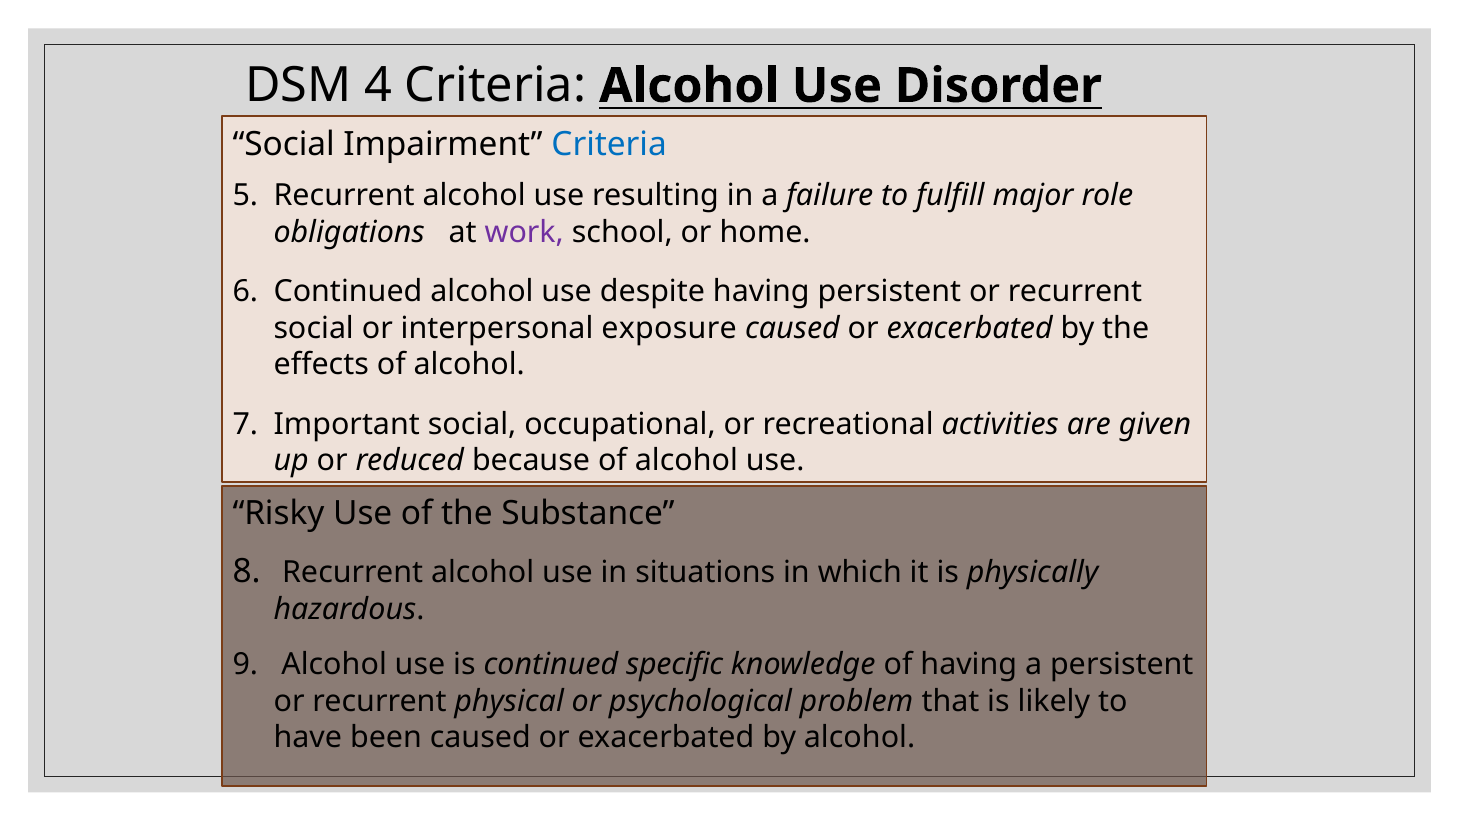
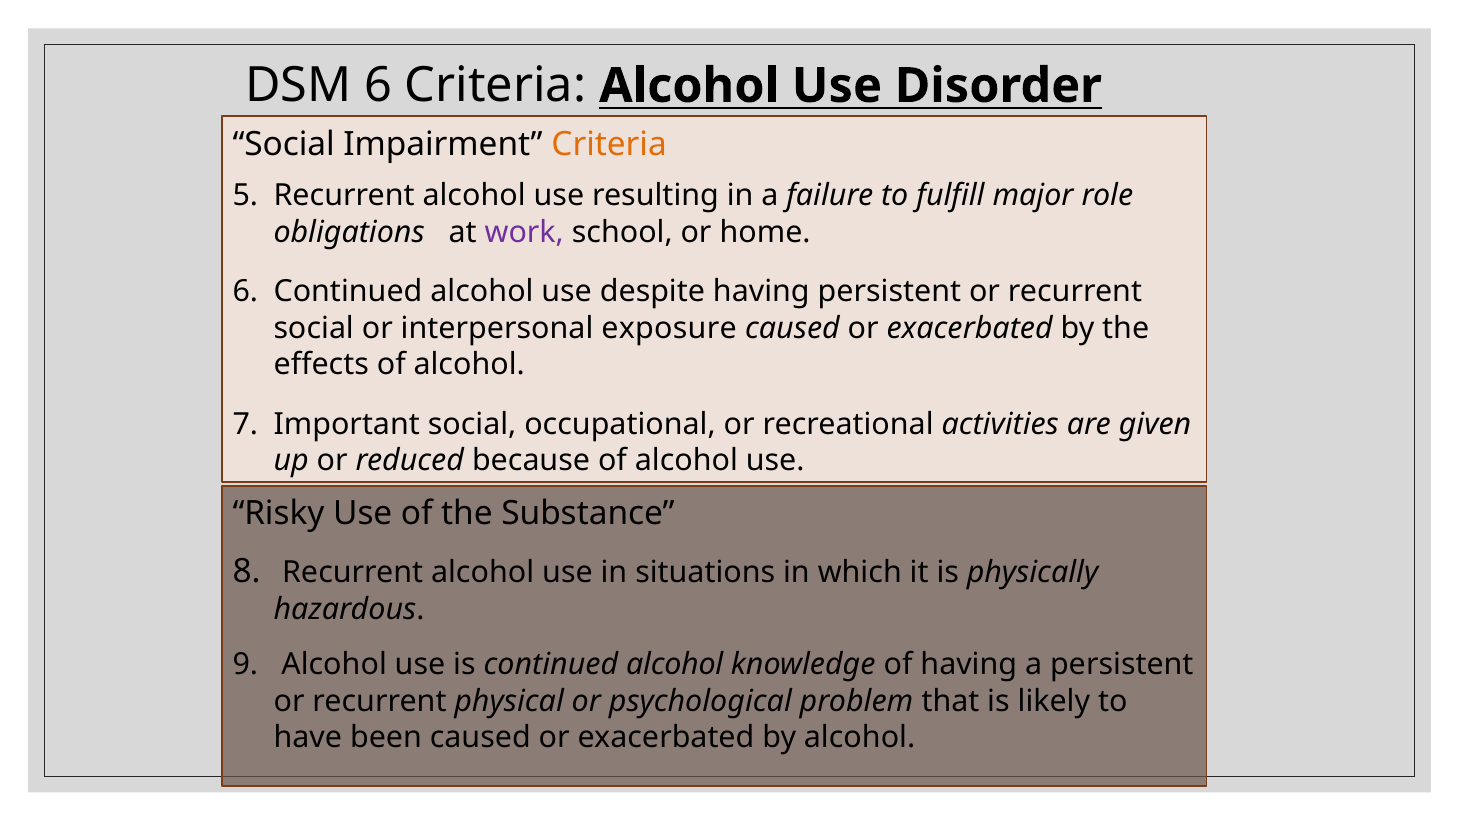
DSM 4: 4 -> 6 (378, 86)
Criteria colour: blue -> orange (609, 144)
is continued specific: specific -> alcohol (675, 664)
